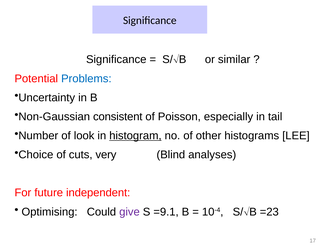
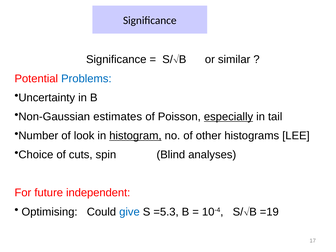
consistent: consistent -> estimates (118, 117)
especially underline: none -> present (229, 117)
very: very -> spin (106, 155)
give colour: purple -> blue (129, 212)
=9.1: =9.1 -> =5.3 (166, 212)
=23: =23 -> =19 (269, 212)
